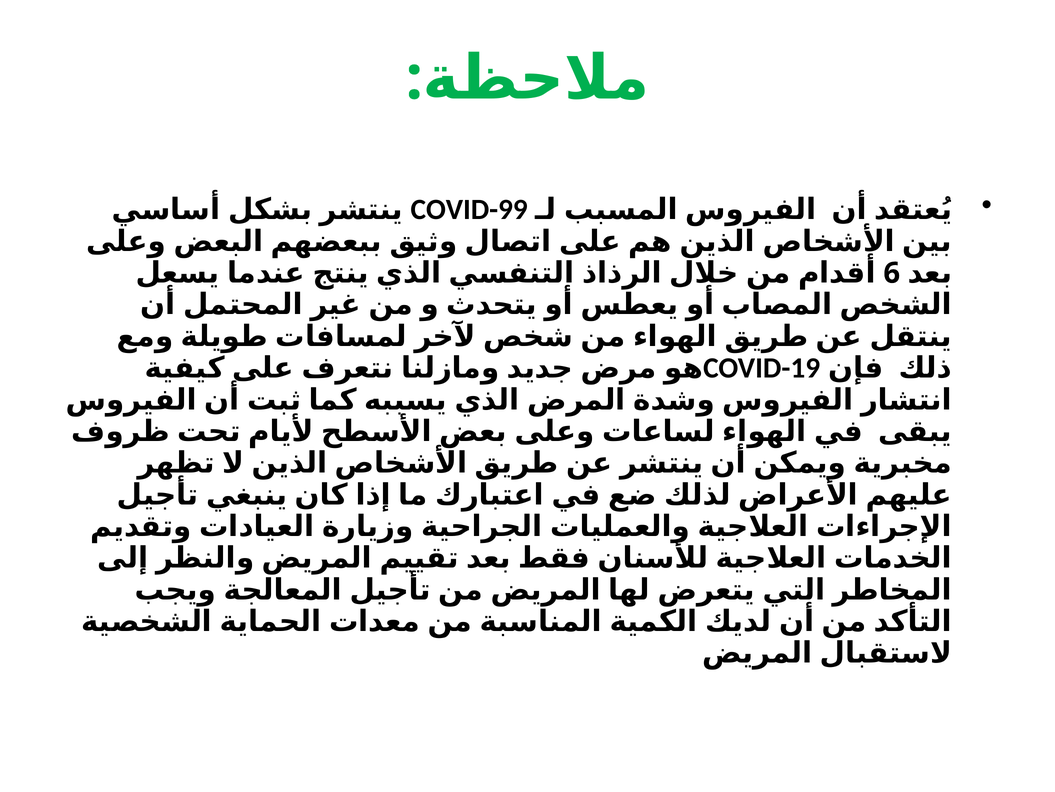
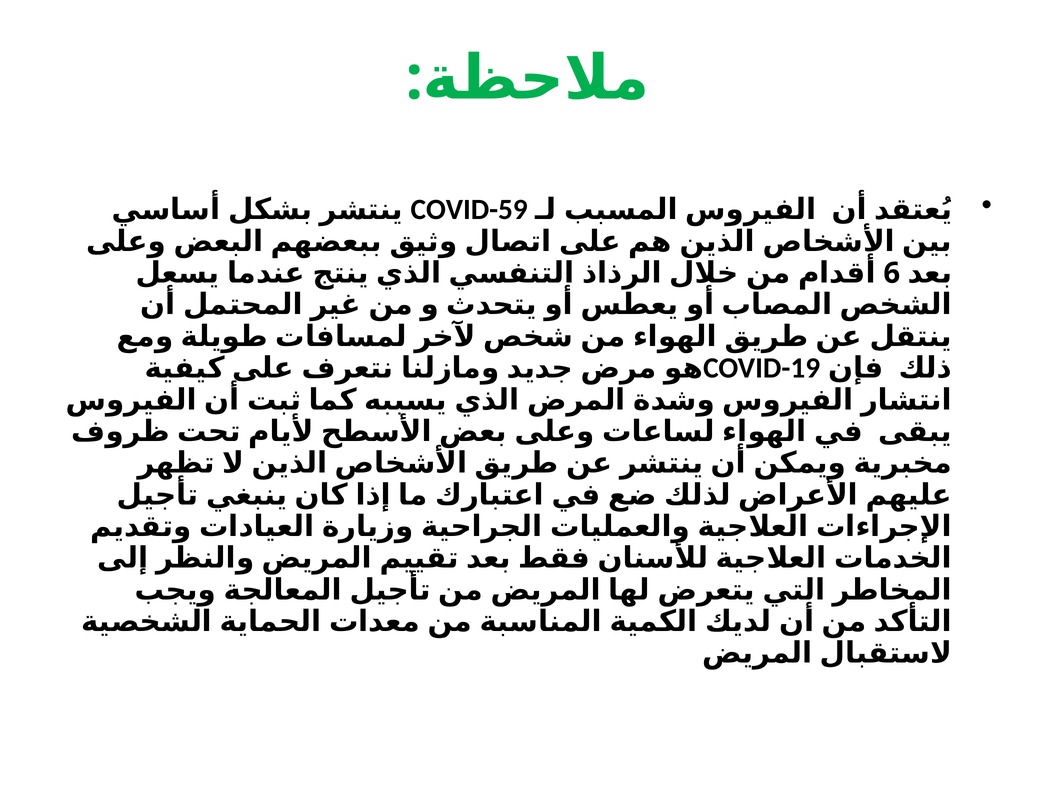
COVID-99: COVID-99 -> COVID-59 (469, 210)
